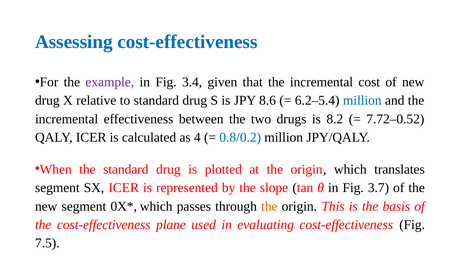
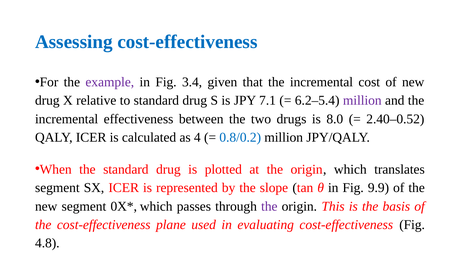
8.6: 8.6 -> 7.1 (268, 100)
million colour: blue -> purple (362, 100)
8.2: 8.2 -> 8.0 (335, 119)
7.72–0.52: 7.72–0.52 -> 2.40–0.52 (395, 119)
3.7: 3.7 -> 9.9 (378, 188)
the colour: orange -> purple (269, 206)
7.5: 7.5 -> 4.8 (47, 243)
